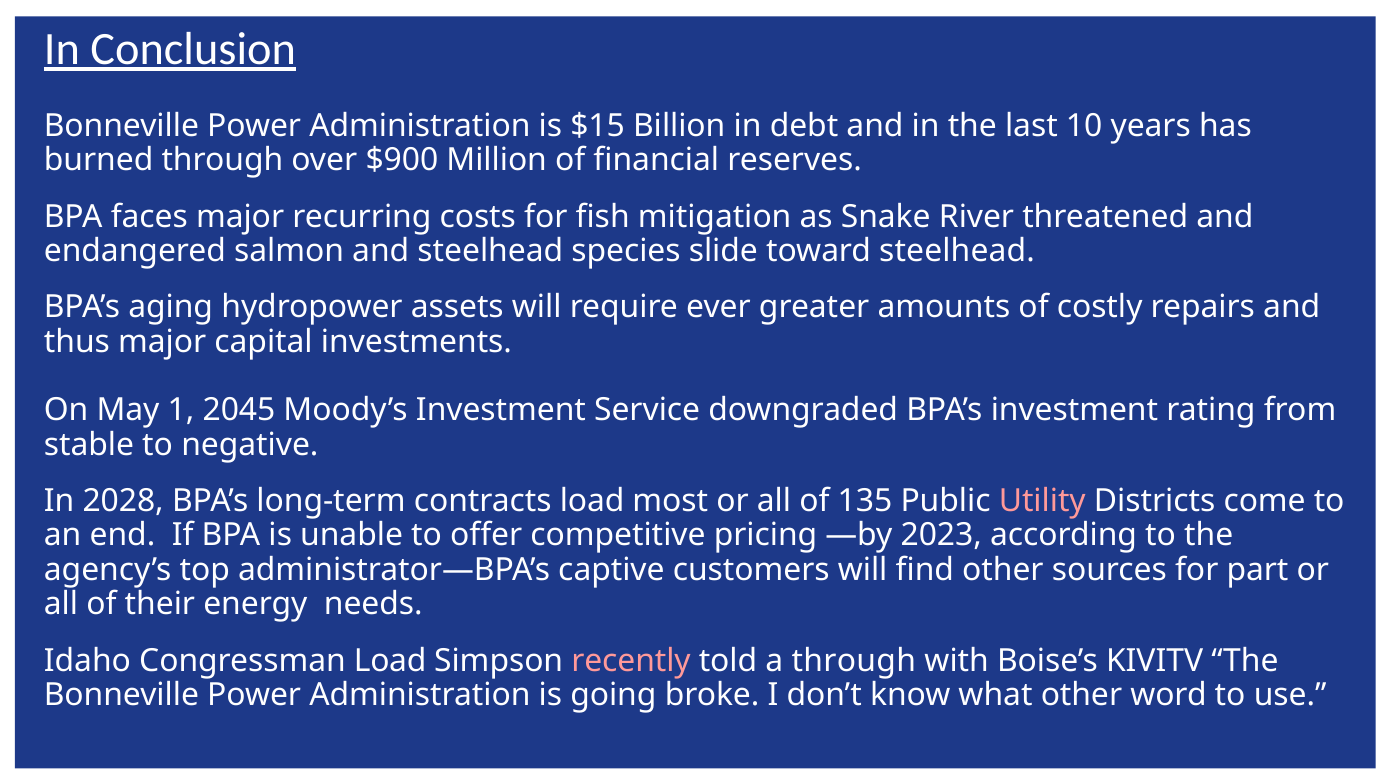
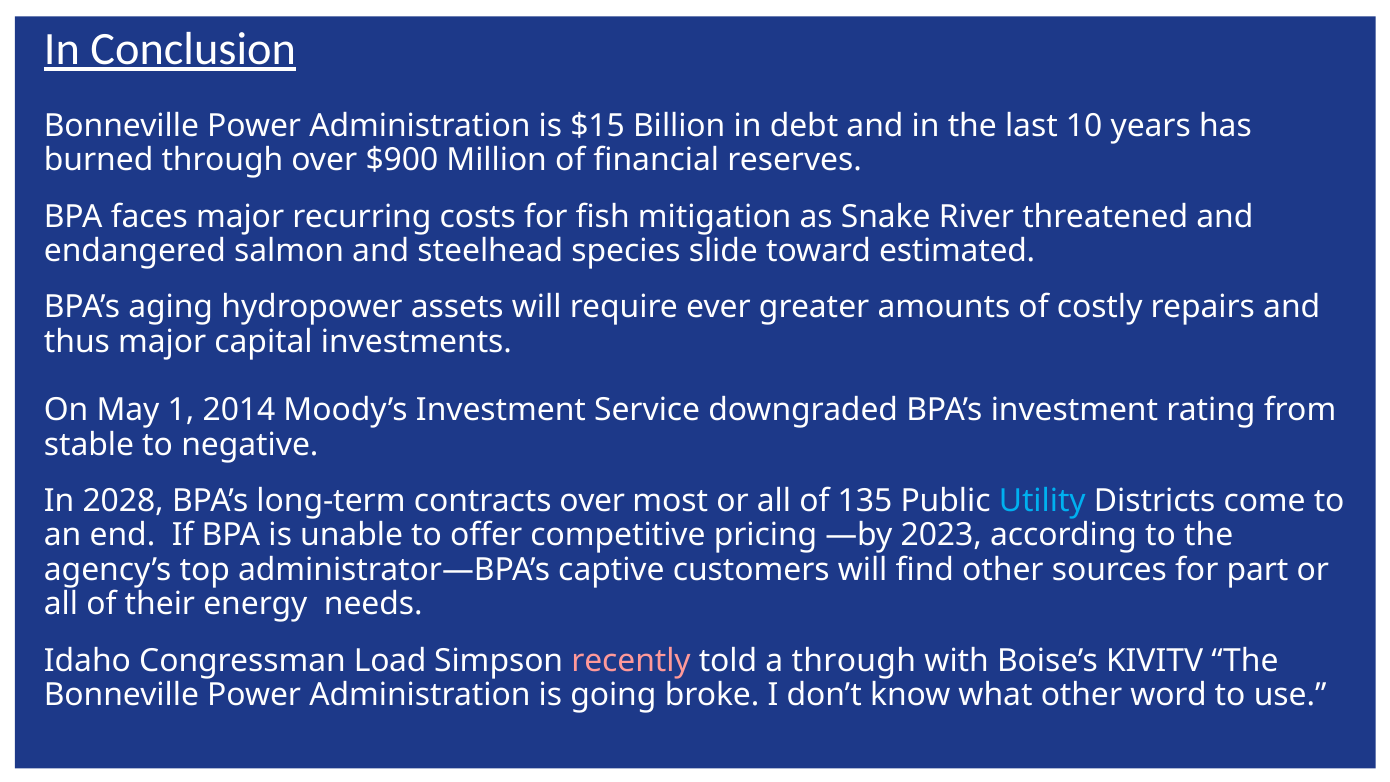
toward steelhead: steelhead -> estimated (957, 251)
2045: 2045 -> 2014 (239, 410)
contracts load: load -> over (592, 501)
Utility colour: pink -> light blue (1042, 501)
